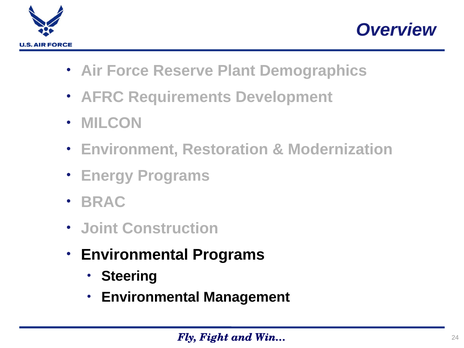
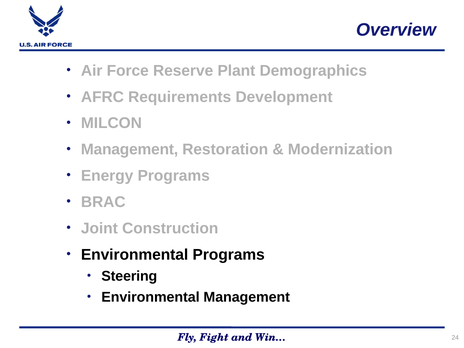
Environment: Environment -> Management (130, 150)
